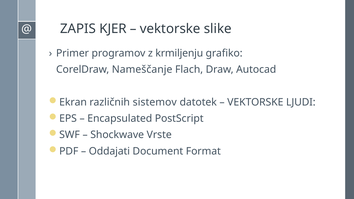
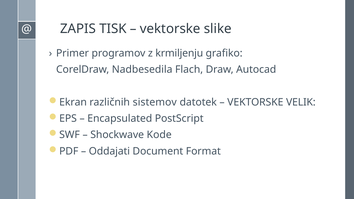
KJER: KJER -> TISK (113, 29)
Nameščanje: Nameščanje -> Nadbesedila (142, 70)
LJUDI: LJUDI -> VELIK (301, 102)
Vrste: Vrste -> Kode (159, 135)
